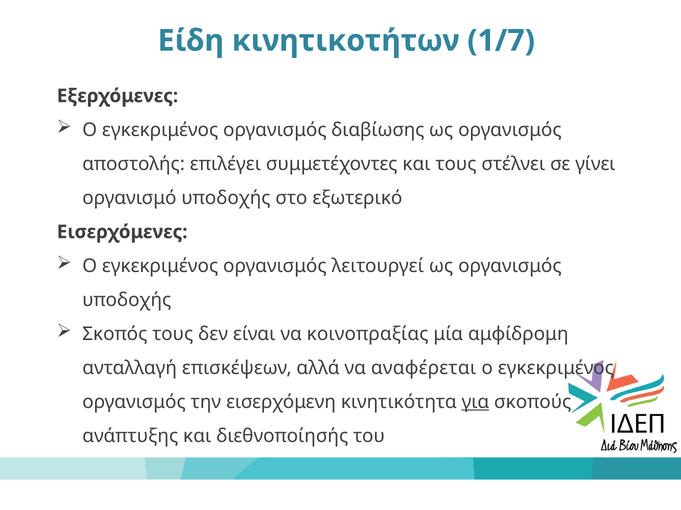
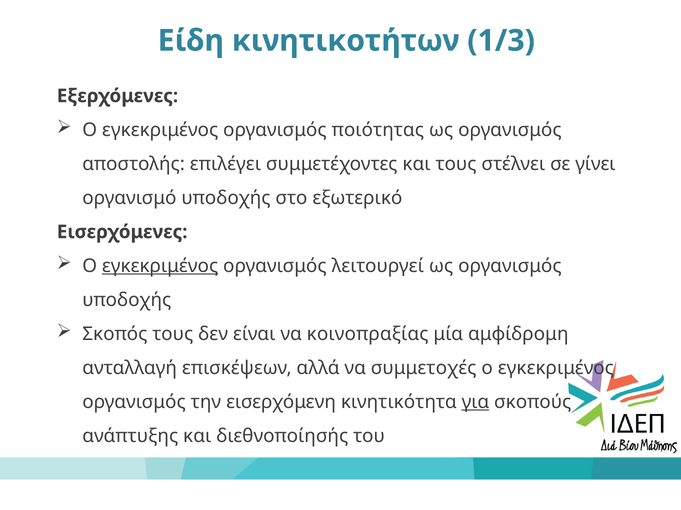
1/7: 1/7 -> 1/3 (501, 41)
διαβίωσης: διαβίωσης -> ποιότητας (378, 130)
εγκεκριμένος underline: none -> present (160, 266)
αναφέρεται: αναφέρεται -> συμμετοχές (424, 368)
